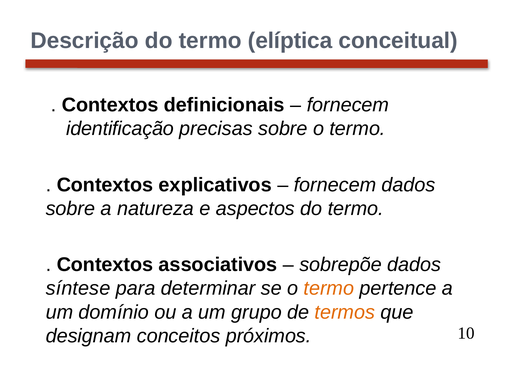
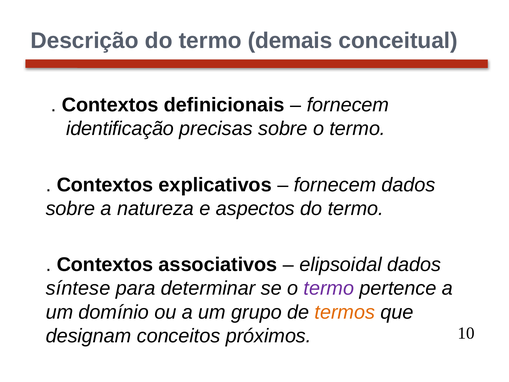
elíptica: elíptica -> demais (290, 41)
sobrepõe: sobrepõe -> elipsoidal (341, 264)
termo colour: orange -> purple (329, 288)
